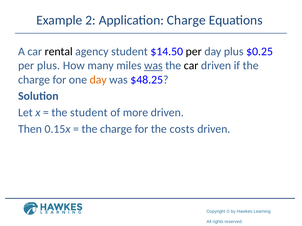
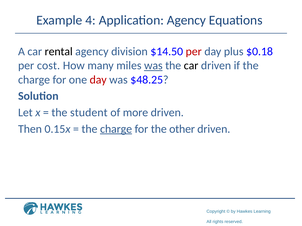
2: 2 -> 4 (91, 20)
Application Charge: Charge -> Agency (186, 20)
agency student: student -> division (129, 52)
per colour: black -> red (194, 52)
$0.25: $0.25 -> $0.18 (260, 52)
per plus: plus -> cost (48, 66)
day colour: orange -> red (98, 80)
charge underline: none -> present (116, 129)
costs: costs -> other (182, 129)
